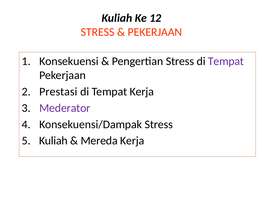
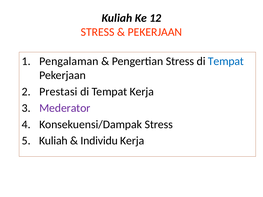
Konsekuensi: Konsekuensi -> Pengalaman (69, 61)
Tempat colour: purple -> blue (226, 61)
Mereda: Mereda -> Individu (99, 141)
